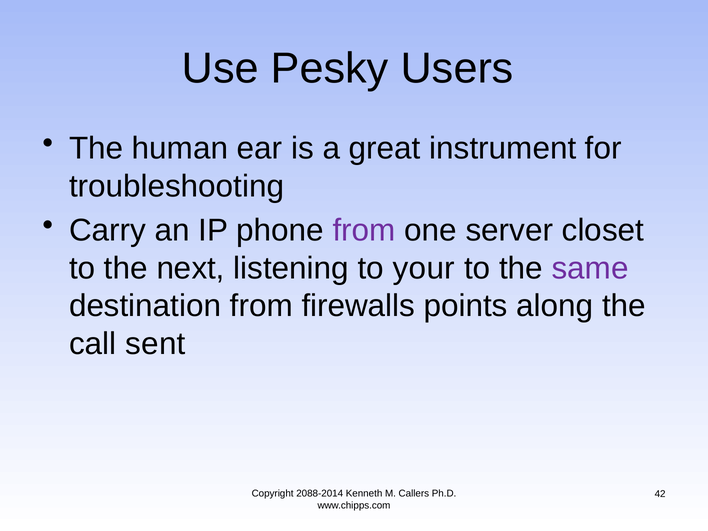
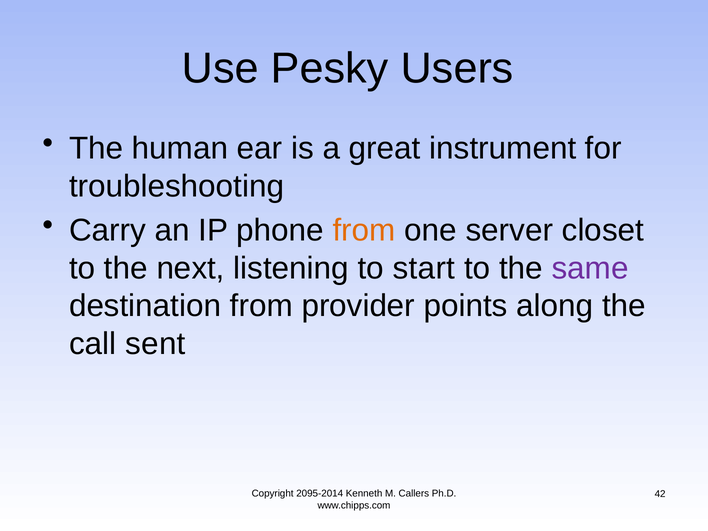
from colour: purple -> orange (364, 230)
your: your -> start (424, 268)
firewalls: firewalls -> provider (358, 306)
2088-2014: 2088-2014 -> 2095-2014 (320, 494)
